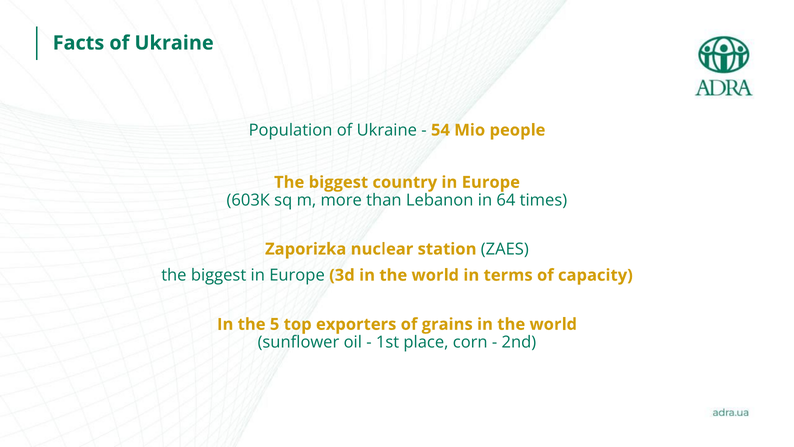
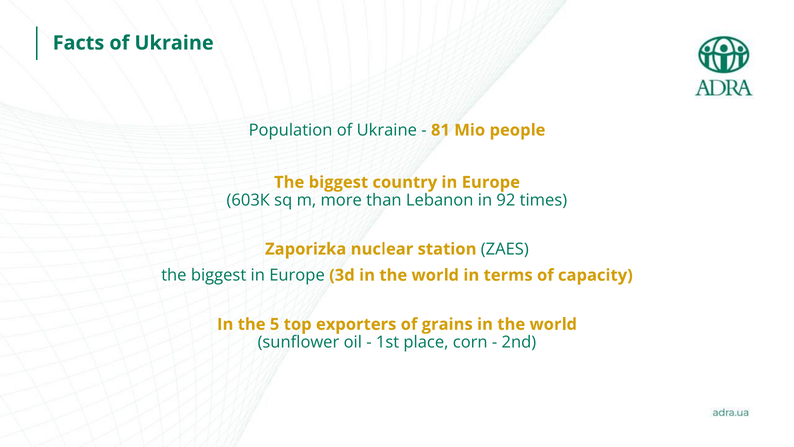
54: 54 -> 81 (440, 130)
64: 64 -> 92 (506, 200)
